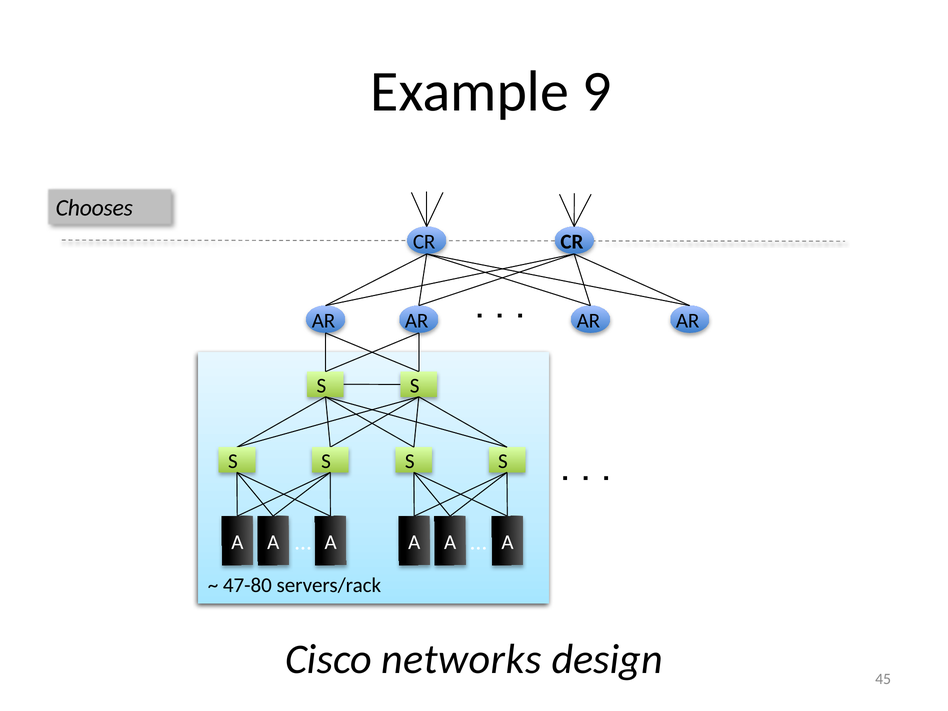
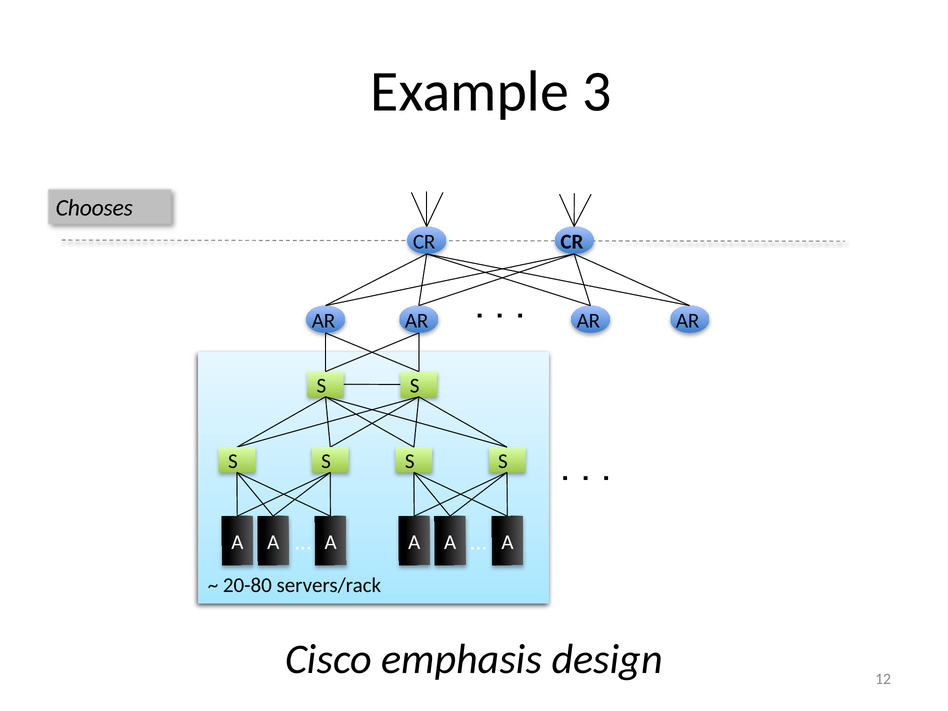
9: 9 -> 3 (597, 92)
47-80: 47-80 -> 20-80 (247, 585)
networks: networks -> emphasis (462, 659)
45: 45 -> 12 (883, 679)
